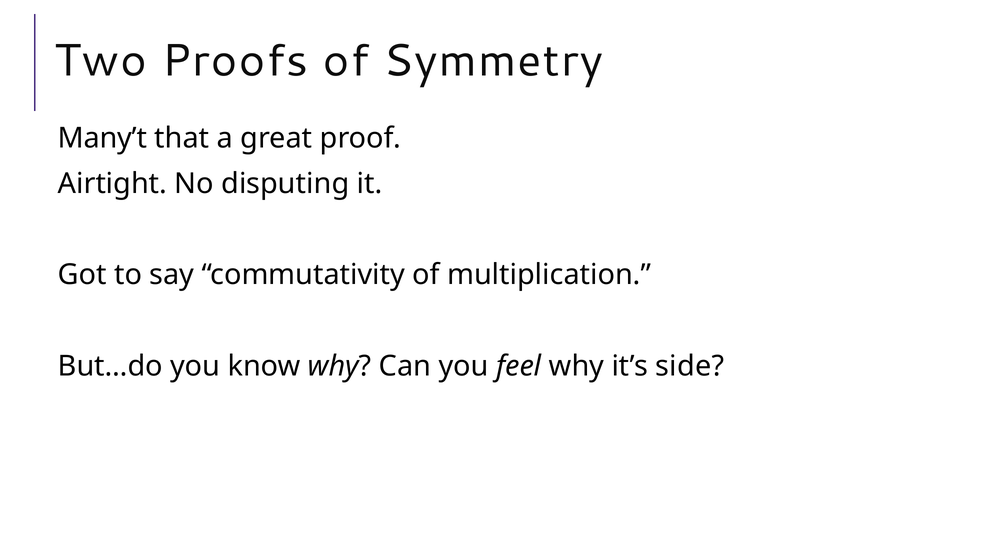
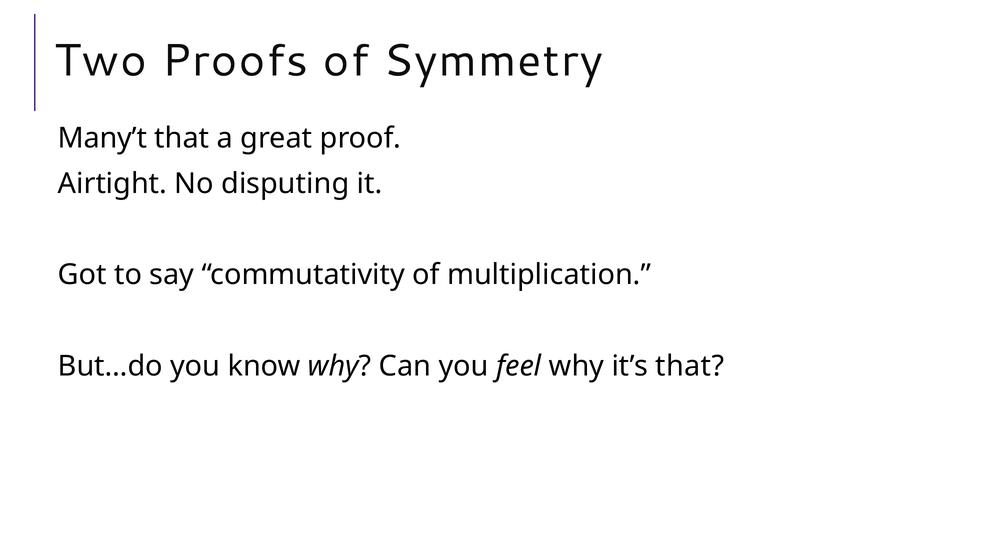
it’s side: side -> that (690, 366)
